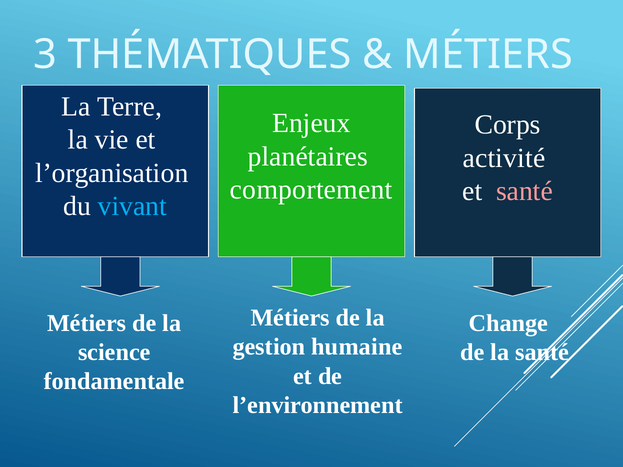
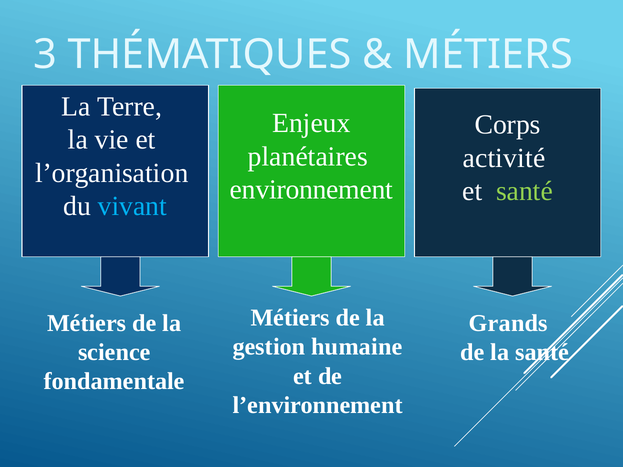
comportement: comportement -> environnement (311, 190)
santé colour: pink -> light green (525, 191)
Change: Change -> Grands (508, 323)
